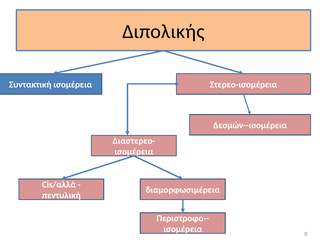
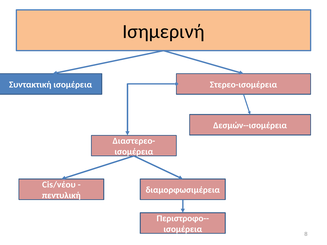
Διπολικής: Διπολικής -> Ισημερινή (163, 32)
Cis/αλλά: Cis/αλλά -> Cis/νέου (59, 185)
